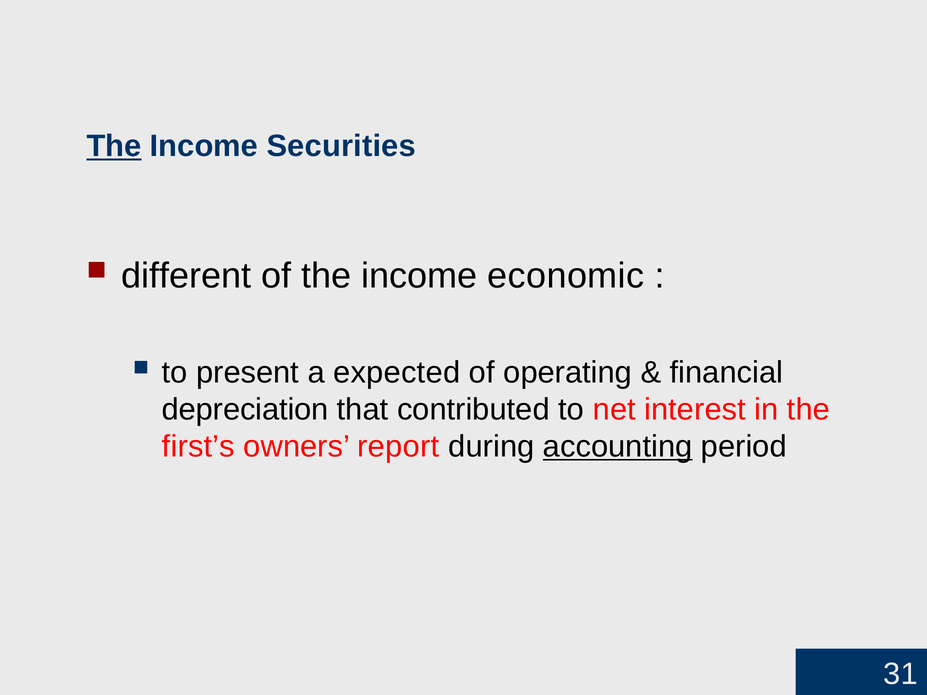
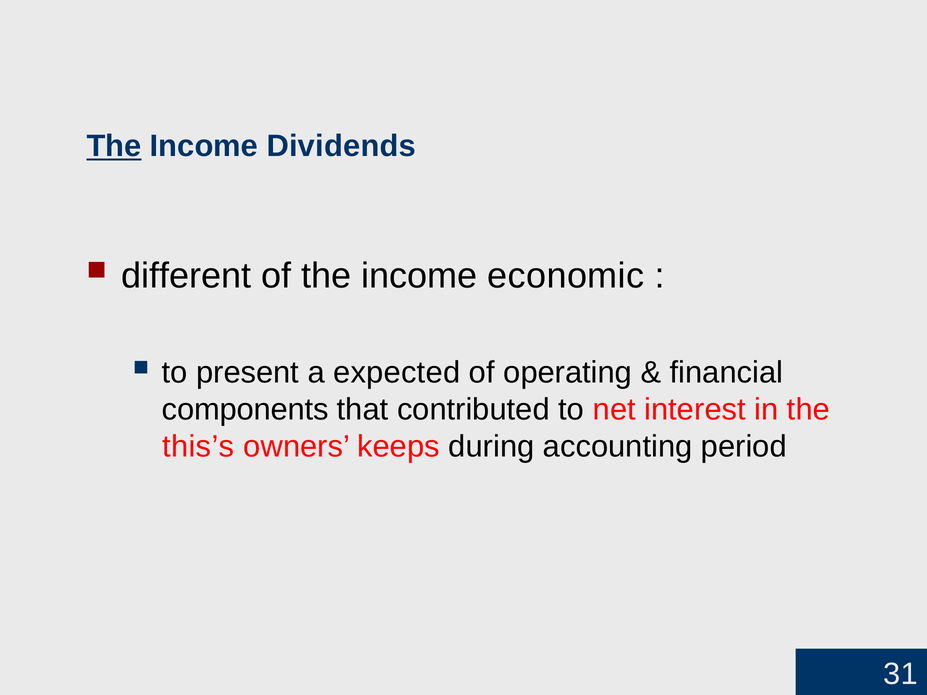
Securities: Securities -> Dividends (341, 146)
depreciation: depreciation -> components (245, 410)
first’s: first’s -> this’s (198, 447)
report: report -> keeps (399, 447)
accounting underline: present -> none (618, 447)
